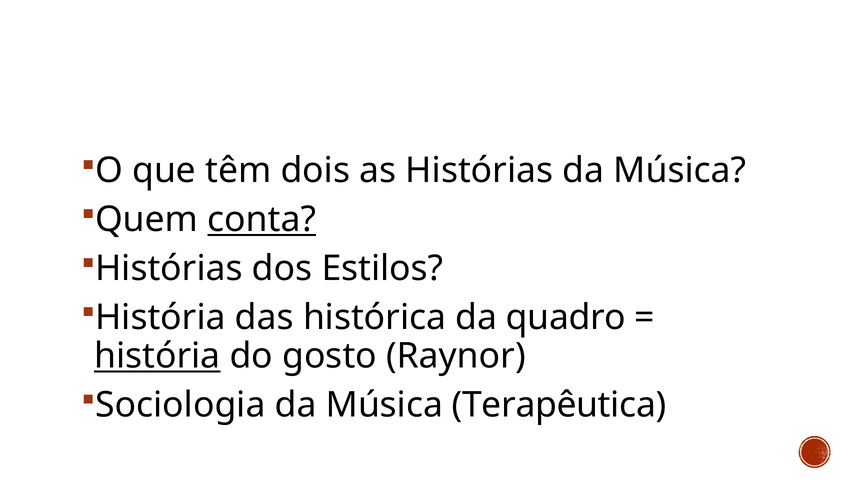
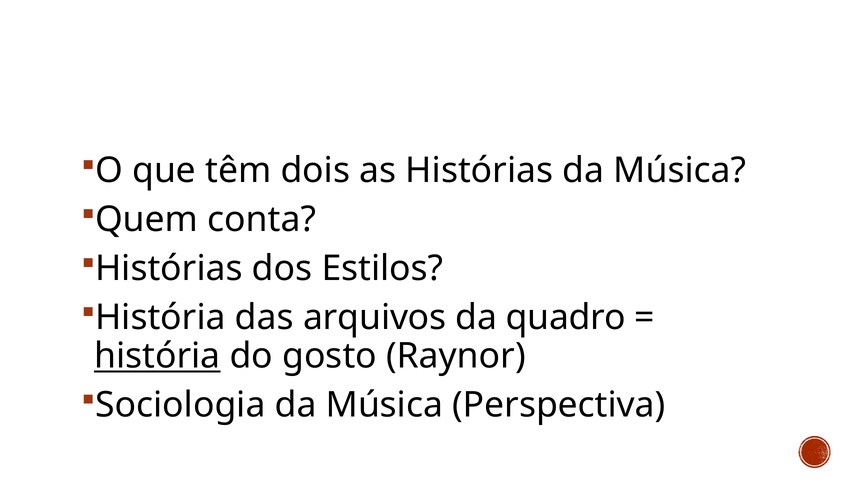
conta underline: present -> none (262, 220)
histórica: histórica -> arquivos (375, 318)
Terapêutica: Terapêutica -> Perspectiva (559, 405)
